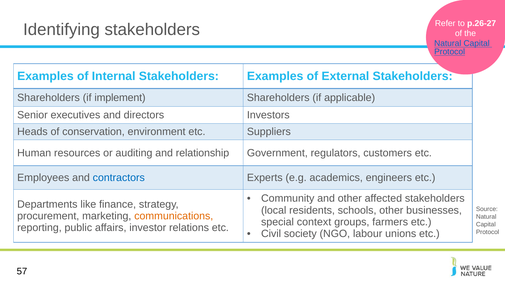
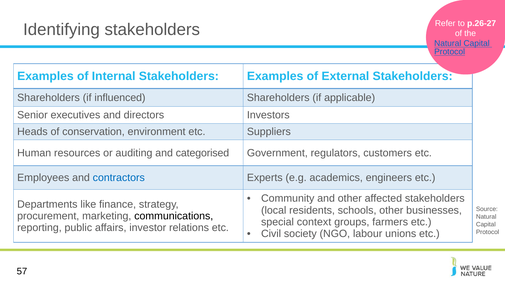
implement: implement -> influenced (120, 98)
relationship: relationship -> categorised (202, 153)
communications colour: orange -> black (174, 216)
